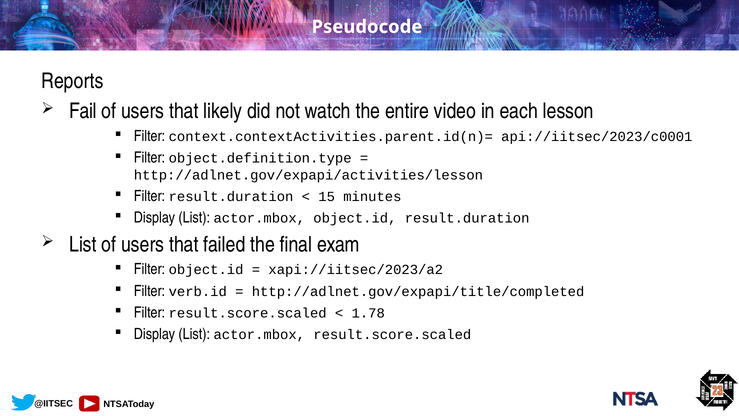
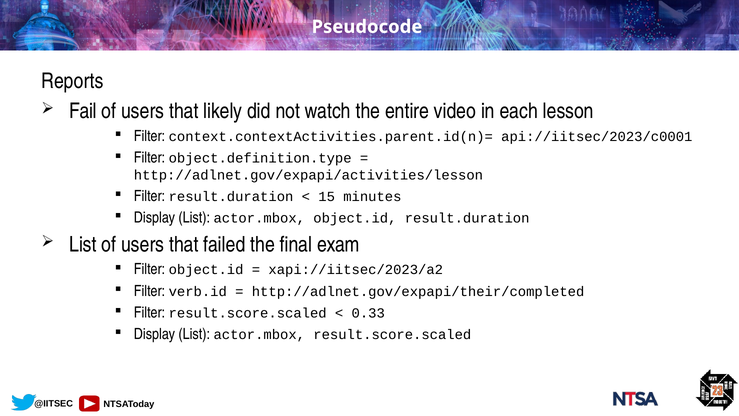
http://adlnet.gov/expapi/title/completed: http://adlnet.gov/expapi/title/completed -> http://adlnet.gov/expapi/their/completed (418, 291)
1.78: 1.78 -> 0.33 (368, 313)
